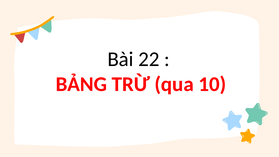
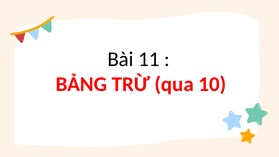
22: 22 -> 11 (149, 59)
